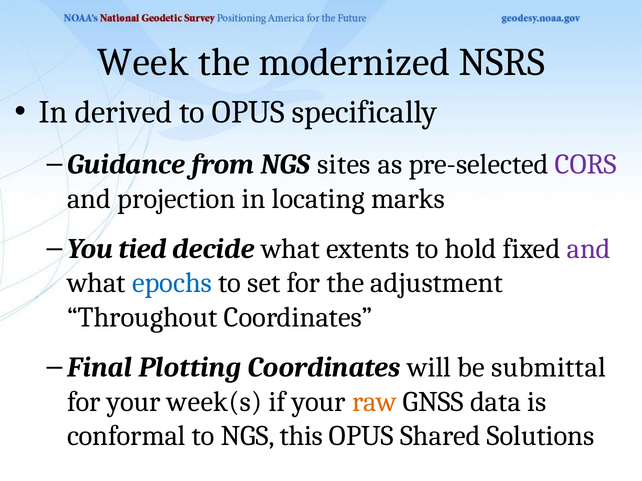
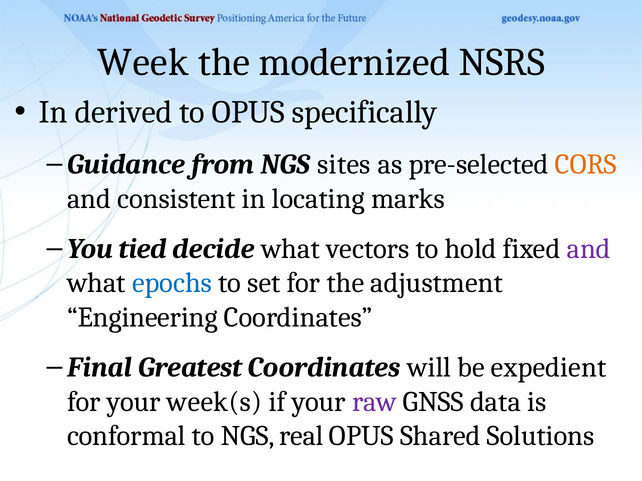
CORS colour: purple -> orange (586, 165)
projection: projection -> consistent (177, 199)
extents: extents -> vectors (368, 249)
Throughout: Throughout -> Engineering (142, 318)
Plotting: Plotting -> Greatest (190, 368)
submittal: submittal -> expedient (549, 368)
raw colour: orange -> purple (374, 402)
this: this -> real (302, 436)
